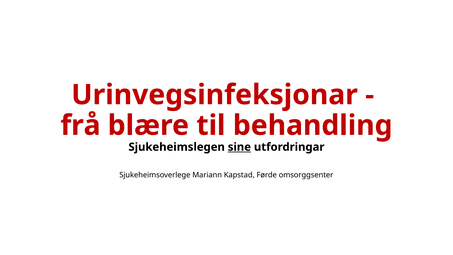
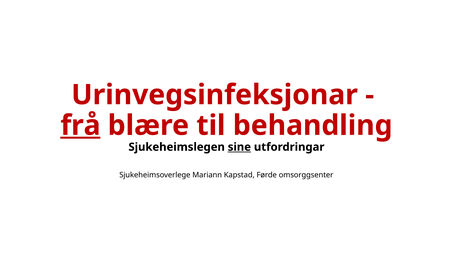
frå underline: none -> present (80, 125)
